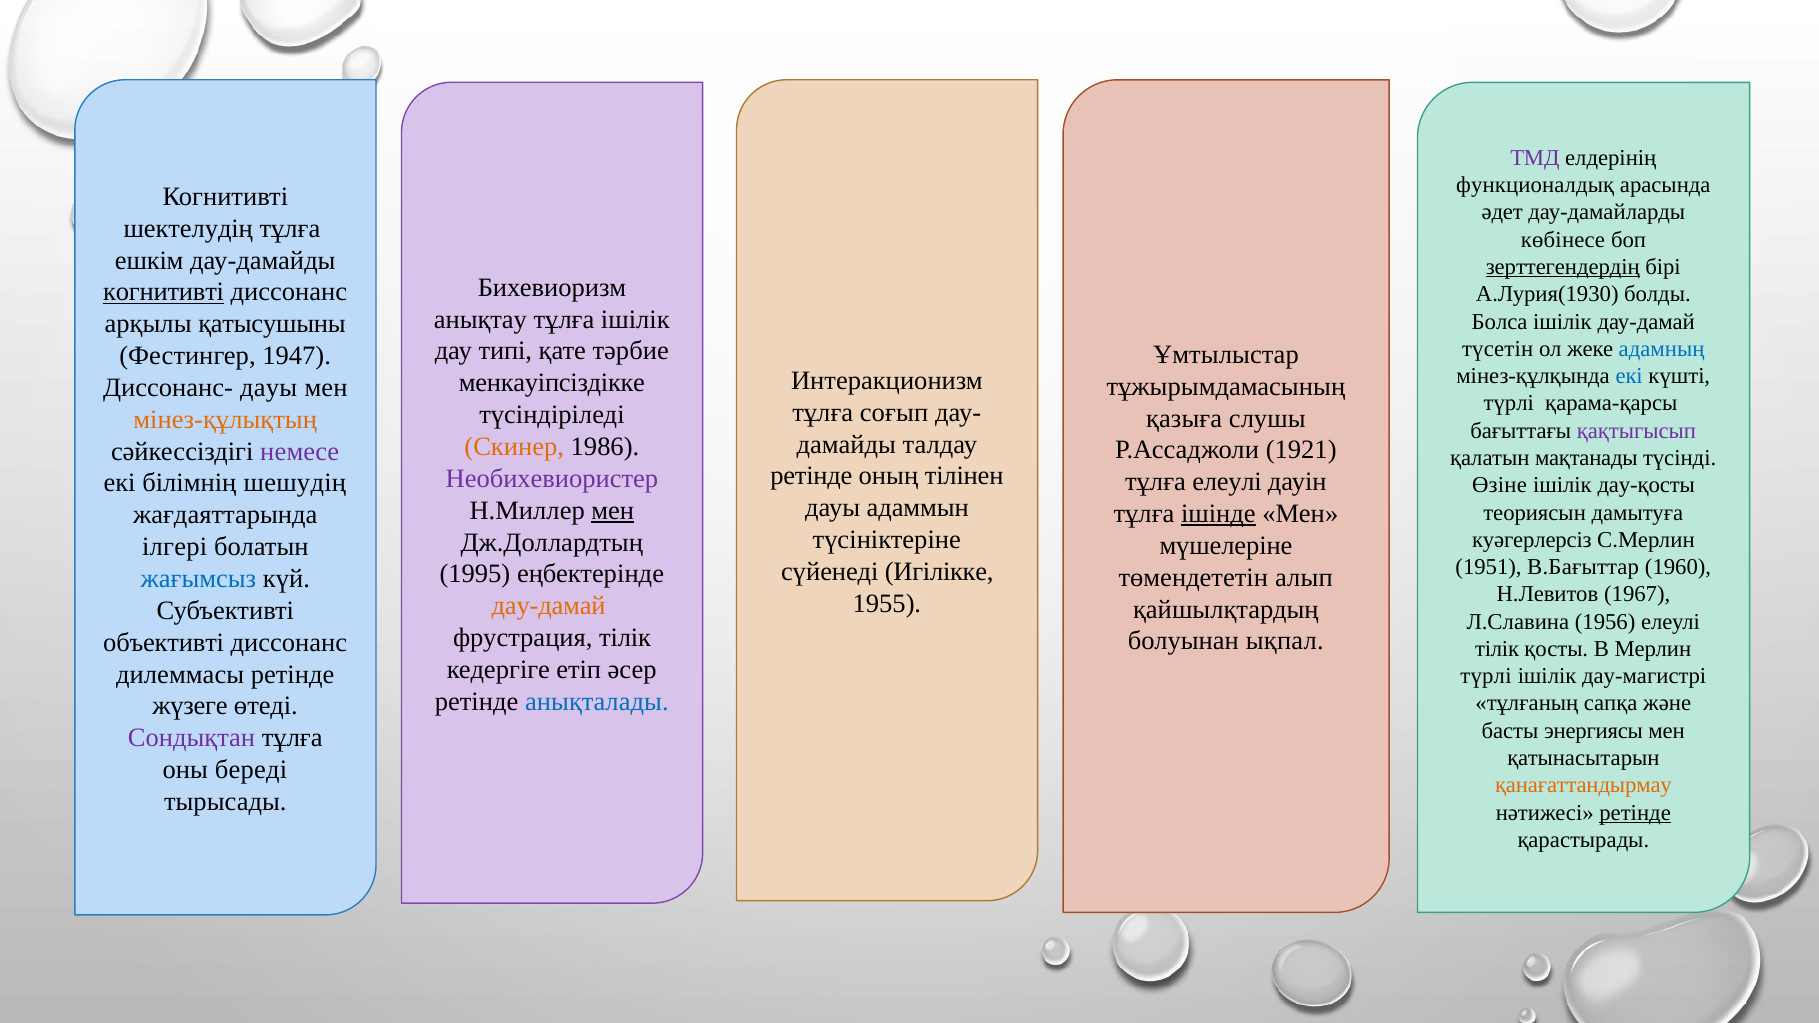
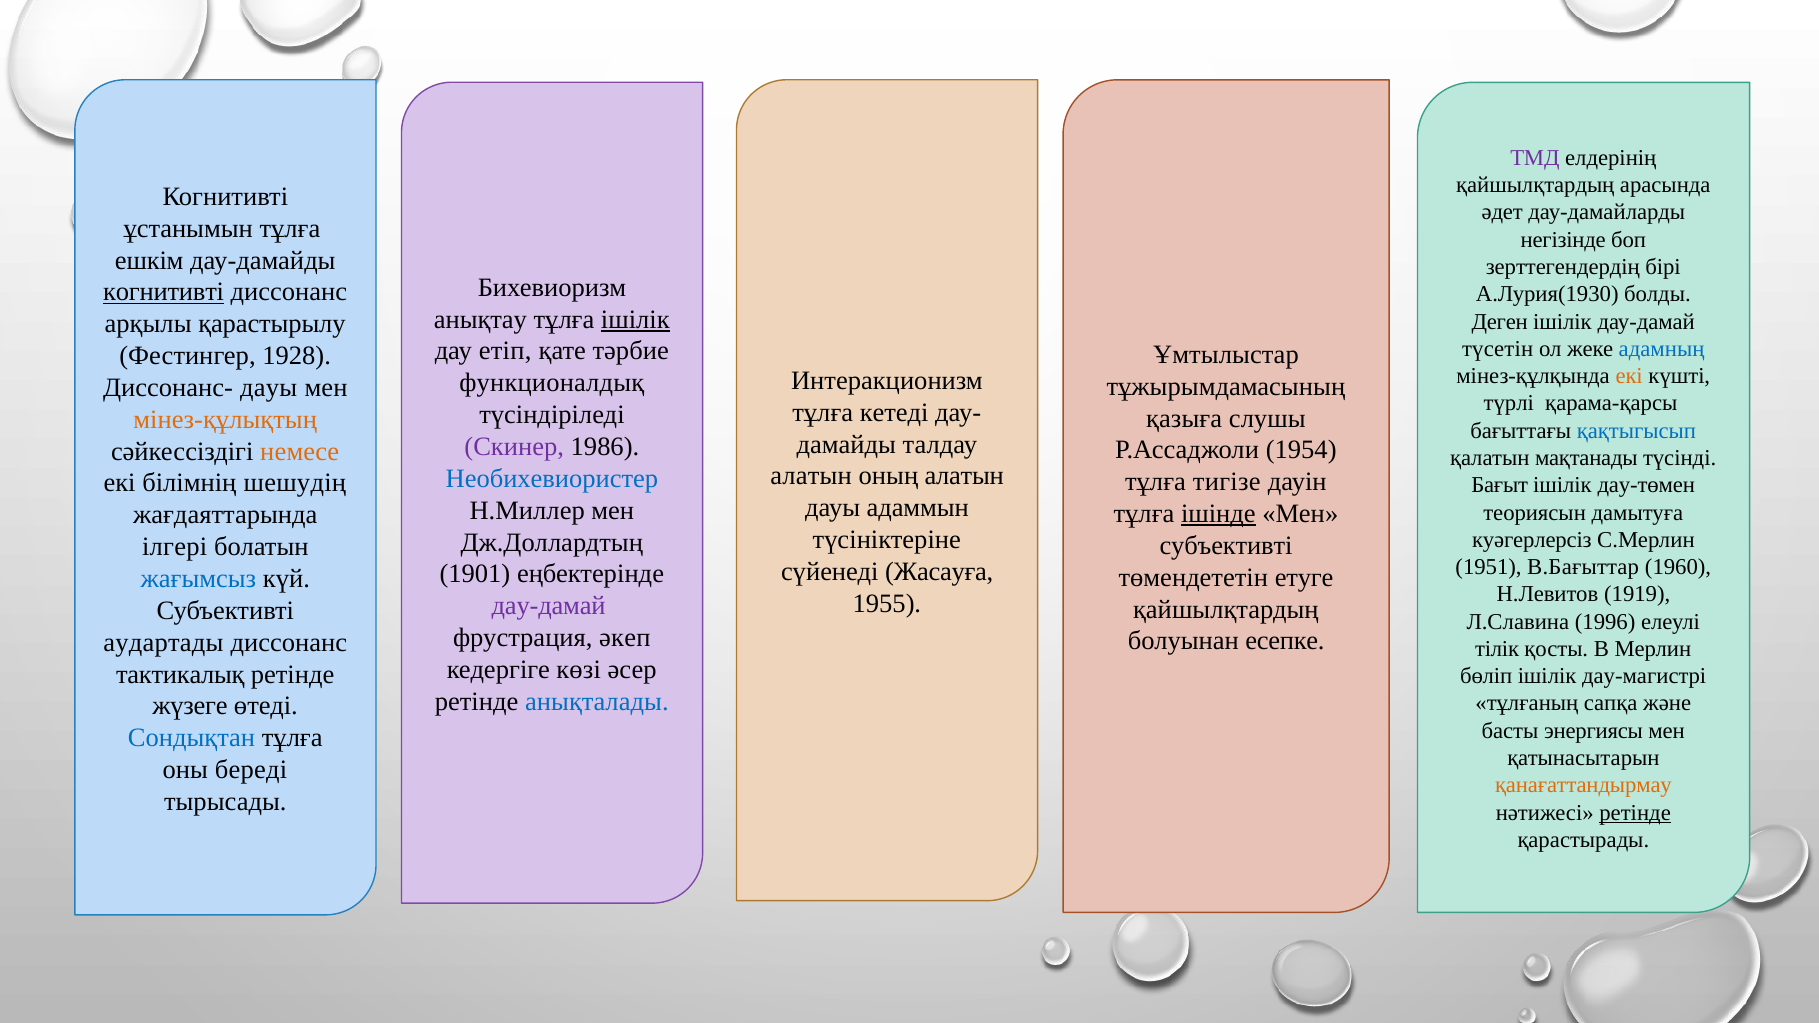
функционалдық: функционалдық -> қайшылқтардың (1535, 185)
шектелудің: шектелудің -> ұстанымын (188, 228)
көбінесе: көбінесе -> негізінде (1563, 240)
зерттегендердің underline: present -> none (1563, 267)
ішілік underline: none -> present (635, 319)
Болса: Болса -> Деген (1500, 322)
қатысушыны: қатысушыны -> қарастырылу (272, 324)
типі: типі -> етіп (505, 351)
1947: 1947 -> 1928 (297, 356)
екі colour: blue -> orange (1629, 376)
менкауіпсіздікке: менкауіпсіздікке -> функционалдық (552, 383)
соғып: соғып -> кетеді (894, 412)
қақтыгысып colour: purple -> blue (1636, 431)
Скинер colour: orange -> purple (514, 447)
1921: 1921 -> 1954 (1301, 450)
немесе colour: purple -> orange (300, 451)
ретінде: ретінде -> алатын (811, 476)
оның тілінен: тілінен -> алатын (964, 476)
Необихевиористер colour: purple -> blue (552, 479)
тұлға елеулі: елеулі -> тигізе (1227, 482)
Өзіне: Өзіне -> Бағыт (1500, 485)
дау-қосты: дау-қосты -> дау-төмен (1646, 485)
мен underline: present -> none (613, 511)
мүшелеріне: мүшелеріне -> субъективті (1226, 546)
Игілікке: Игілікке -> Жасауға (939, 572)
1995: 1995 -> 1901 (475, 574)
алып: алып -> етуге (1304, 578)
1967: 1967 -> 1919 (1637, 594)
дау-дамай colour: orange -> purple (549, 606)
1956: 1956 -> 1996 (1605, 622)
фрустрация тілік: тілік -> әкеп (625, 638)
ықпал: ықпал -> есепке (1285, 641)
объективті: объективті -> аудартады (163, 643)
етіп: етіп -> көзі (579, 670)
дилеммасы: дилеммасы -> тактикалық (180, 674)
түрлі: түрлі -> бөліп (1486, 676)
Сондықтан colour: purple -> blue (191, 738)
